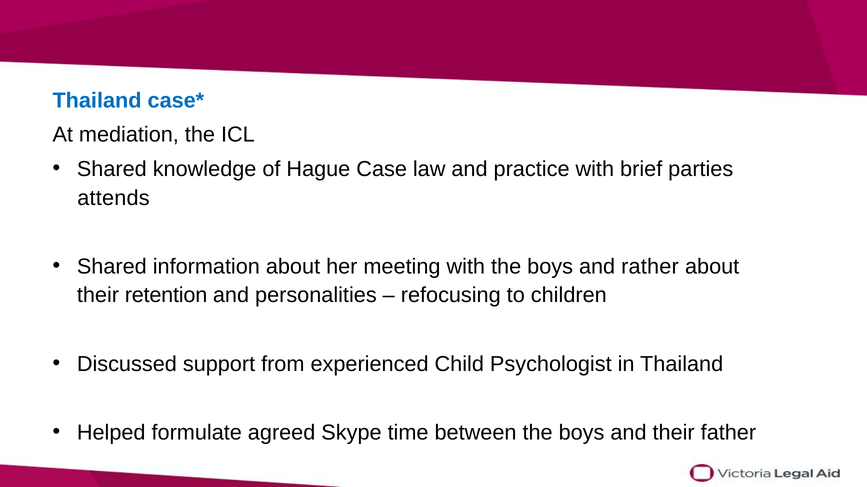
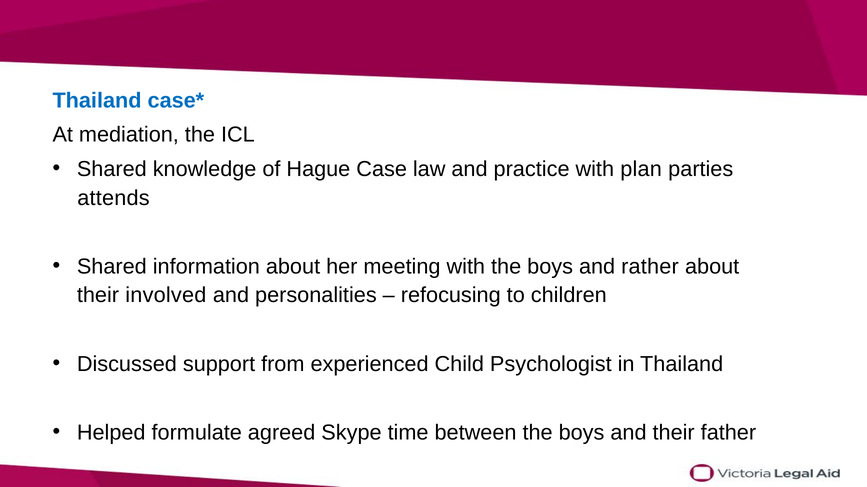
brief: brief -> plan (641, 169)
retention: retention -> involved (166, 296)
